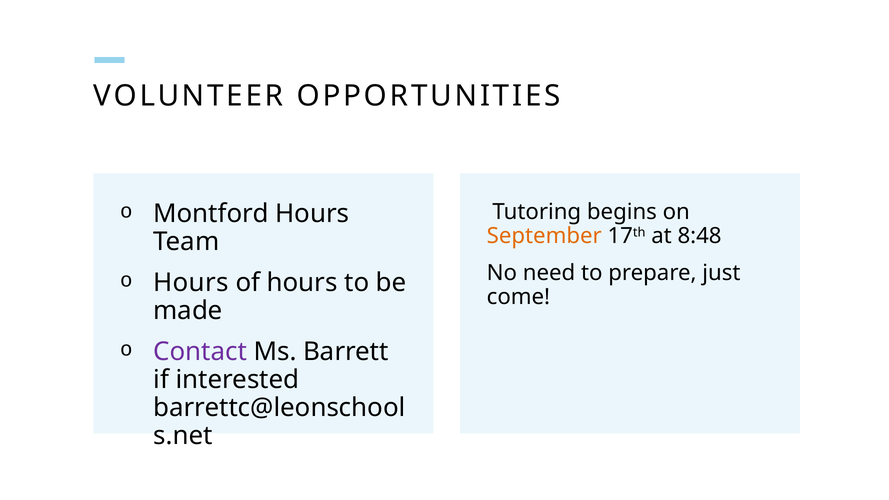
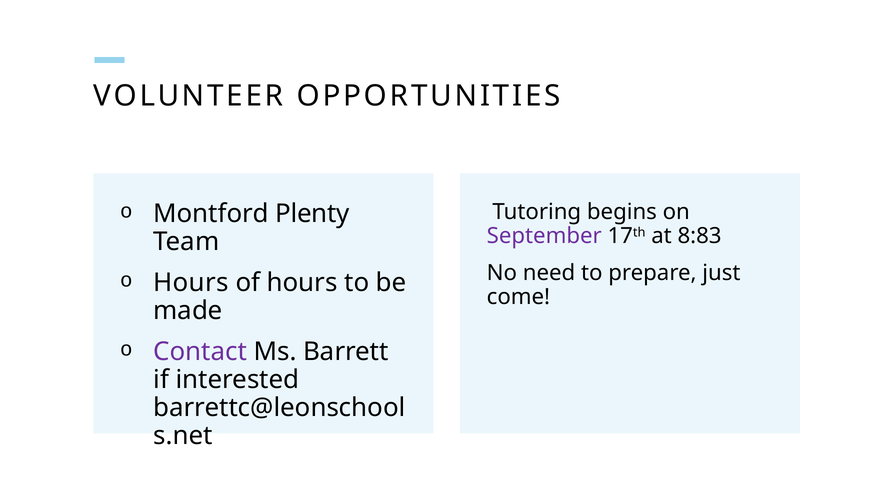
Montford Hours: Hours -> Plenty (312, 214)
September colour: orange -> purple (544, 236)
8:48: 8:48 -> 8:83 (700, 236)
